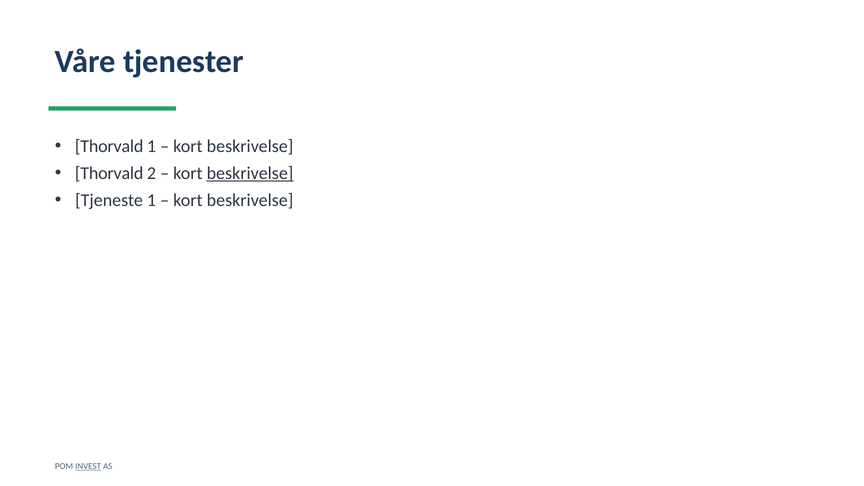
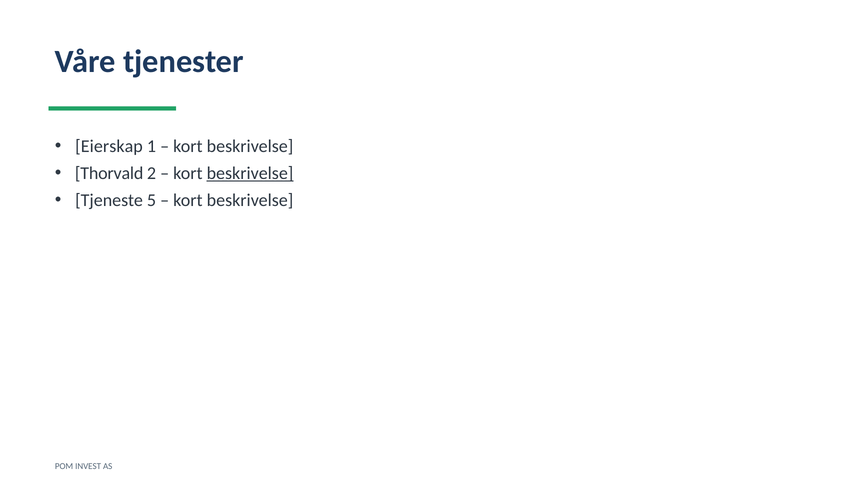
Thorvald: Thorvald -> Eierskap (109, 146)
Tjeneste 1: 1 -> 5 (151, 200)
INVEST underline: present -> none (88, 466)
